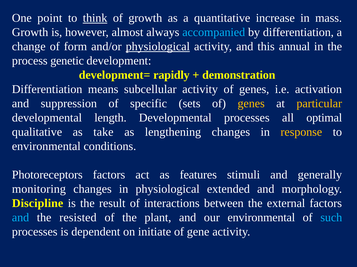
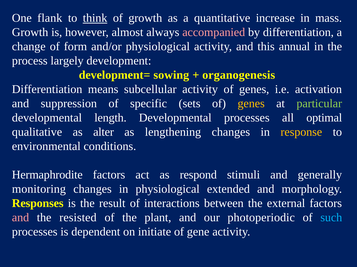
point: point -> flank (50, 18)
accompanied colour: light blue -> pink (214, 32)
physiological underline: present -> none (158, 47)
genetic: genetic -> largely (67, 61)
rapidly: rapidly -> sowing (171, 75)
demonstration: demonstration -> organogenesis (239, 75)
particular colour: yellow -> light green (319, 104)
take: take -> alter (104, 132)
Photoreceptors: Photoreceptors -> Hermaphrodite (47, 175)
features: features -> respond (198, 175)
Discipline: Discipline -> Responses (38, 204)
and colour: light blue -> pink (21, 218)
our environmental: environmental -> photoperiodic (261, 218)
